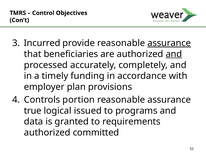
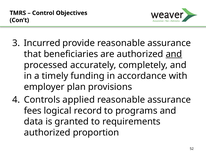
assurance underline: present -> none (169, 43)
portion: portion -> applied (79, 100)
true: true -> fees (33, 111)
issued: issued -> record (88, 111)
committed: committed -> proportion (96, 133)
